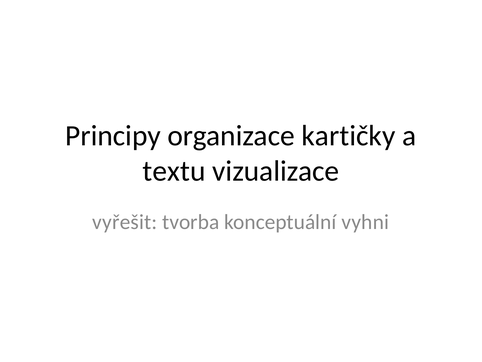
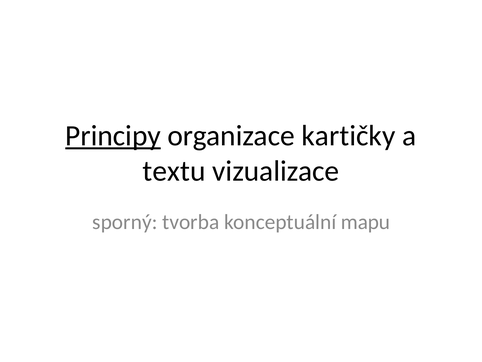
Principy underline: none -> present (113, 135)
vyřešit: vyřešit -> sporný (125, 222)
vyhni: vyhni -> mapu (365, 222)
